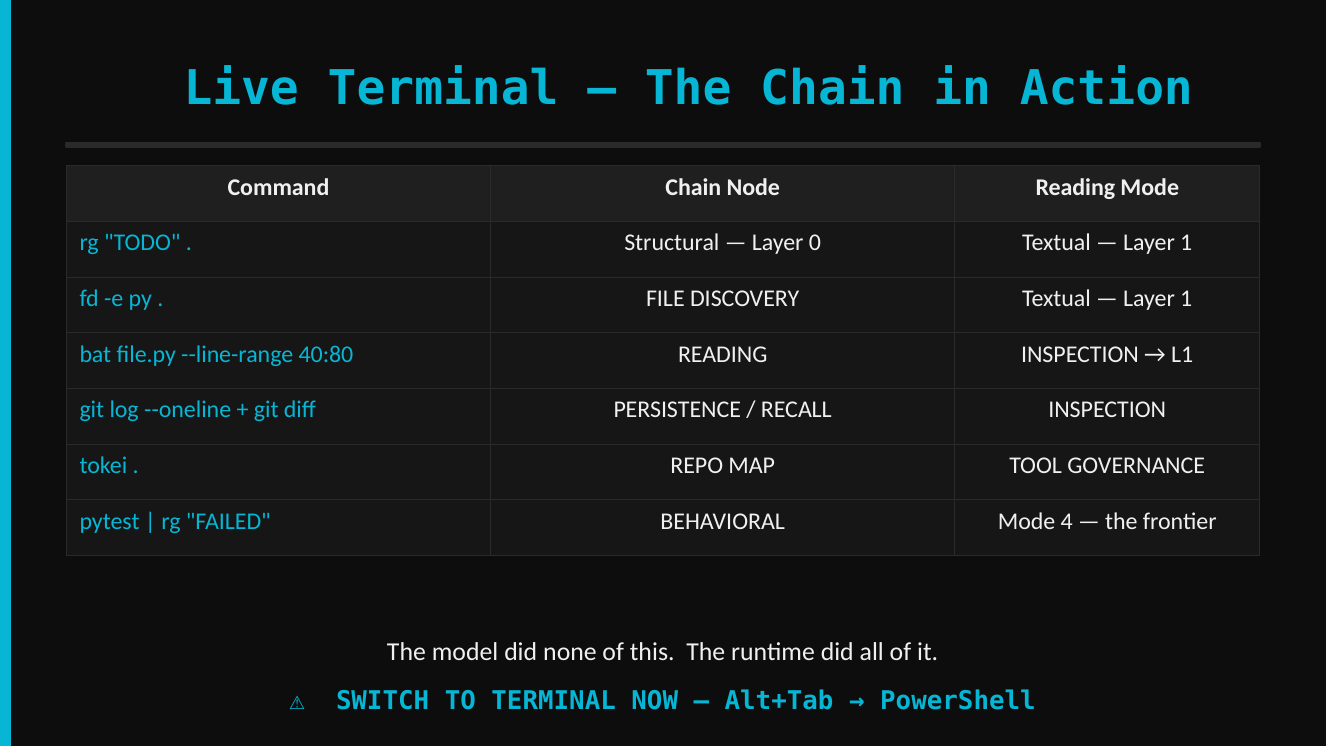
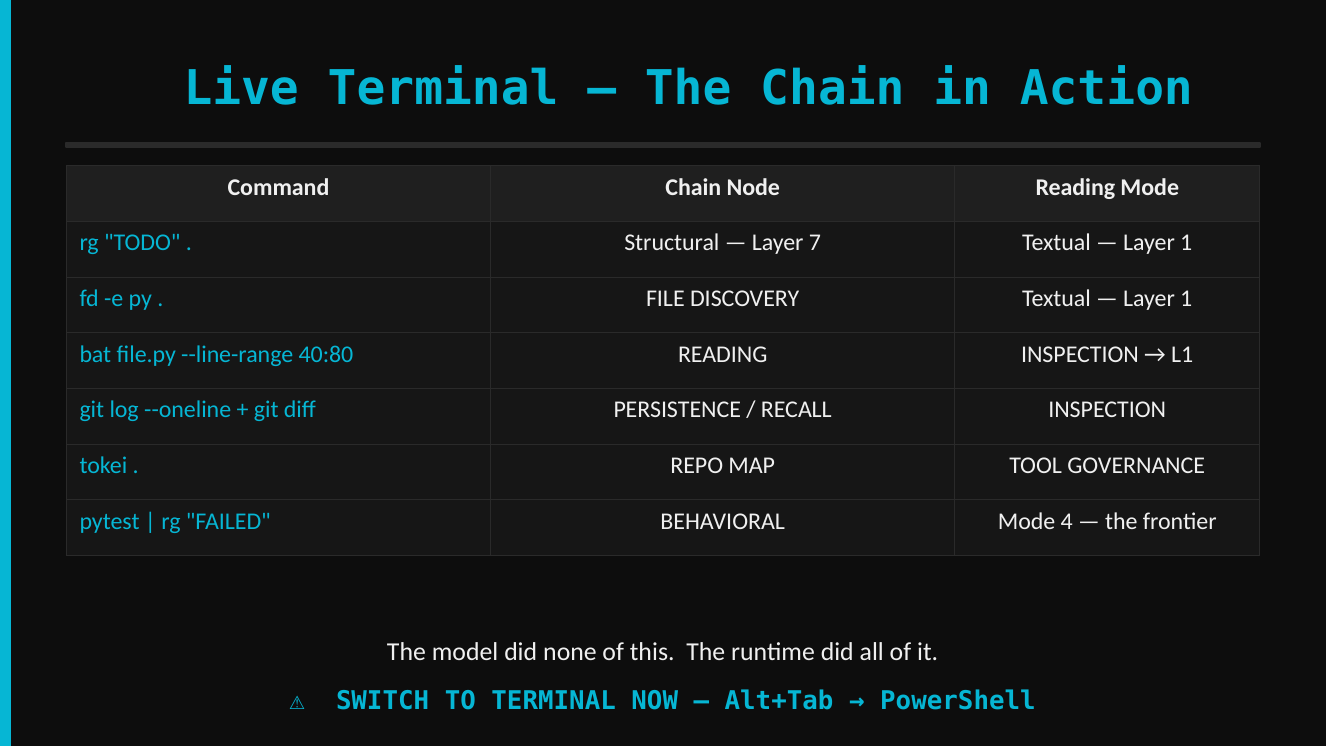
0: 0 -> 7 (815, 243)
